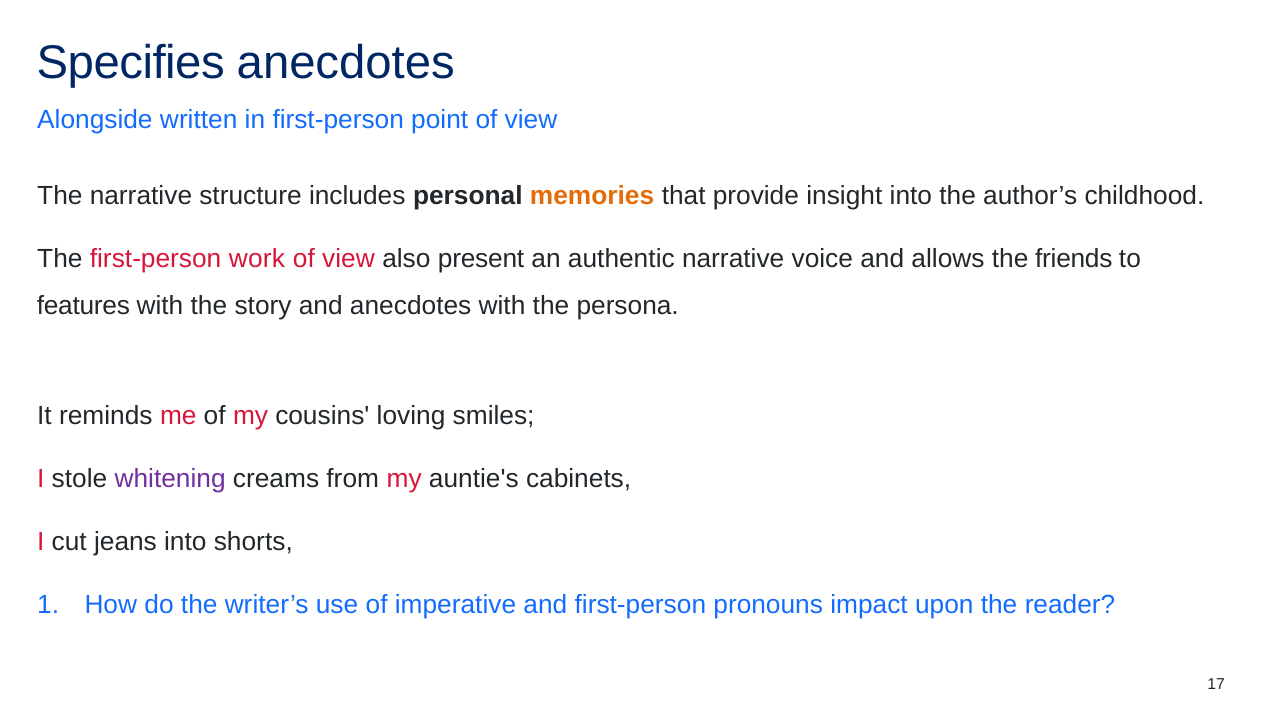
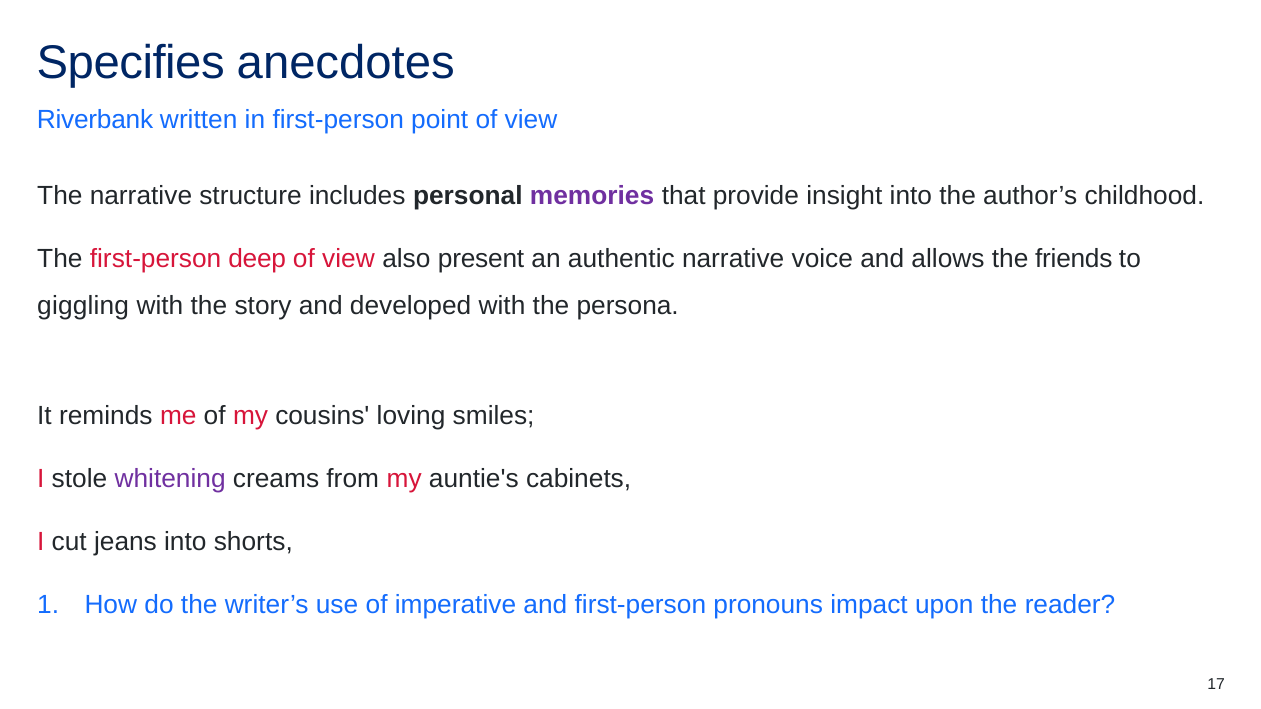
Alongside: Alongside -> Riverbank (95, 120)
memories colour: orange -> purple (592, 195)
work: work -> deep (257, 258)
features: features -> giggling (83, 306)
and anecdotes: anecdotes -> developed (411, 306)
